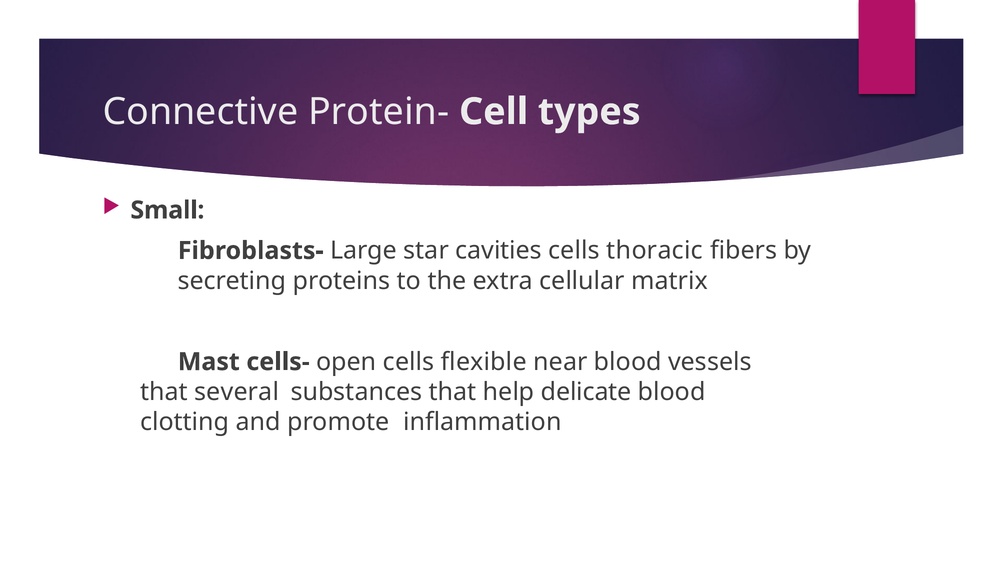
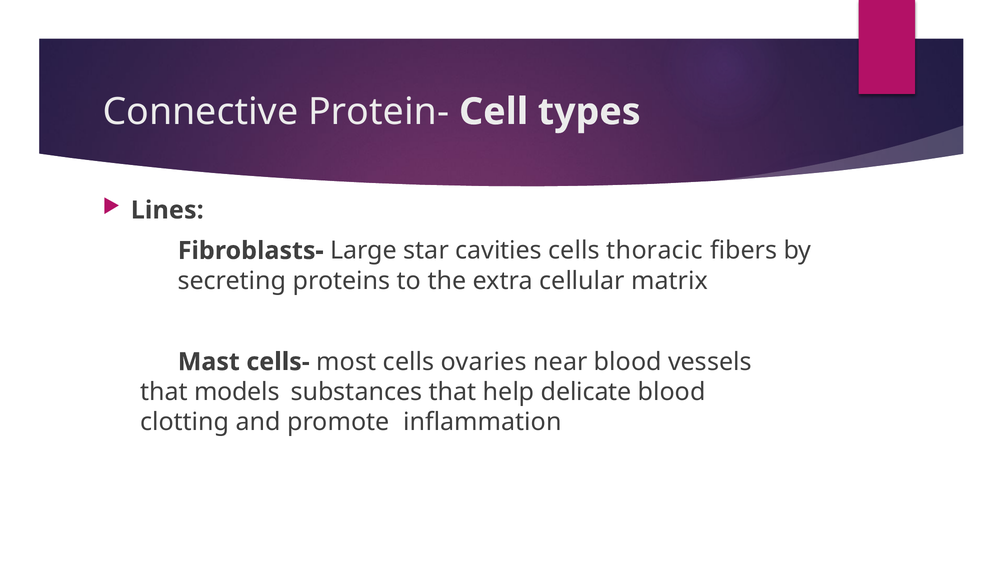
Small: Small -> Lines (167, 210)
open: open -> most (346, 362)
flexible: flexible -> ovaries (484, 362)
several: several -> models (237, 392)
